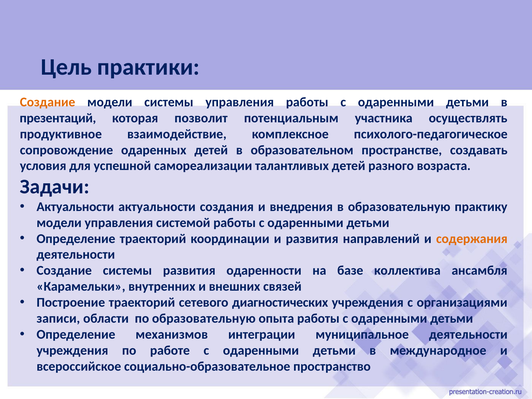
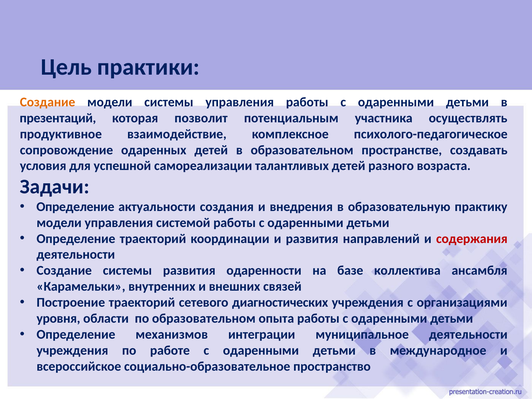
Актуальности: Актуальности -> Определение (75, 207)
содержания colour: orange -> red (472, 239)
записи: записи -> уровня (58, 318)
по образовательную: образовательную -> образовательном (204, 318)
